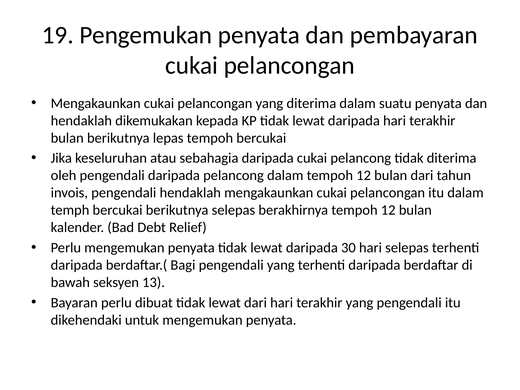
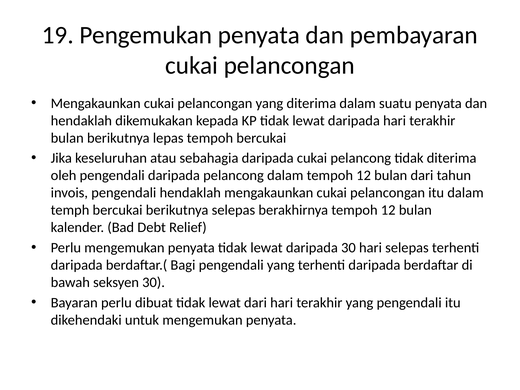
seksyen 13: 13 -> 30 (154, 282)
